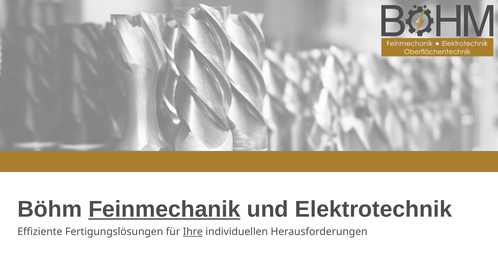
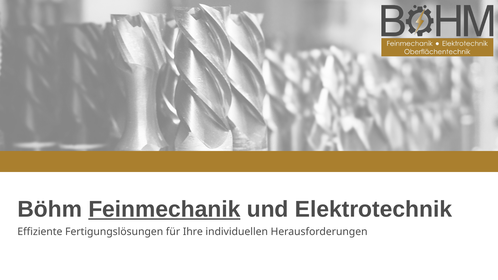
Ihre underline: present -> none (193, 232)
